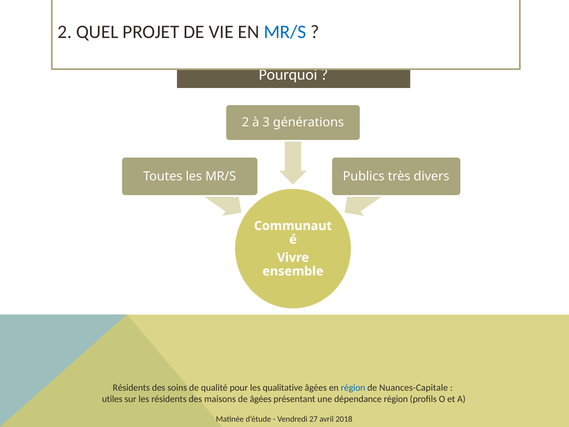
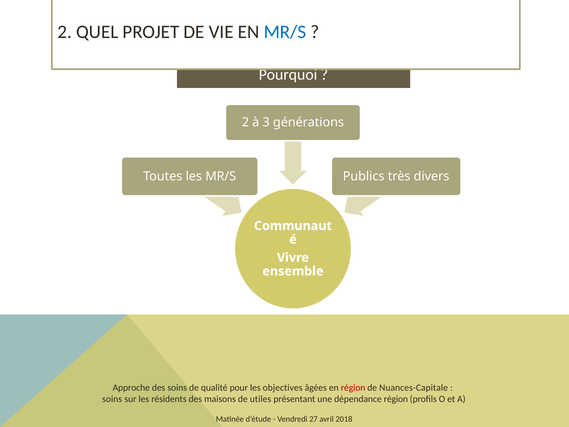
Résidents: Résidents -> Approche (131, 388)
qualitative: qualitative -> objectives (283, 388)
région colour: blue -> red (353, 388)
utiles: utiles -> soins (112, 399)
de âgées: âgées -> utiles (261, 399)
